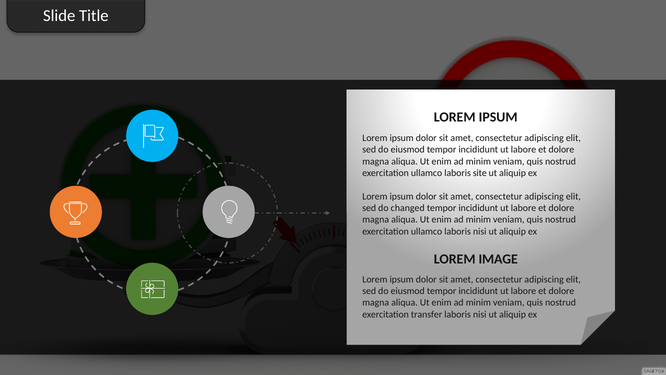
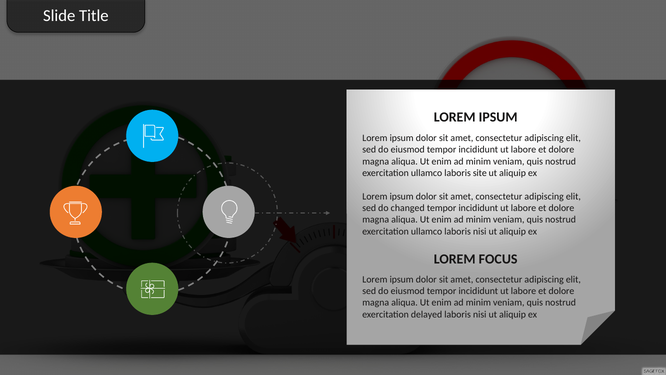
IMAGE: IMAGE -> FOCUS (498, 259)
transfer: transfer -> delayed (427, 314)
